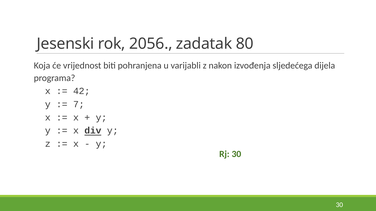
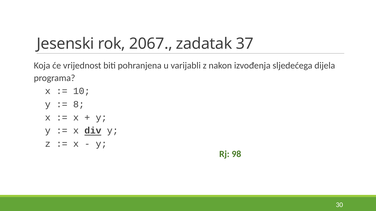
2056: 2056 -> 2067 (151, 44)
80: 80 -> 37 (245, 44)
42: 42 -> 10 (82, 91)
7: 7 -> 8 (79, 105)
Rj 30: 30 -> 98 (236, 154)
